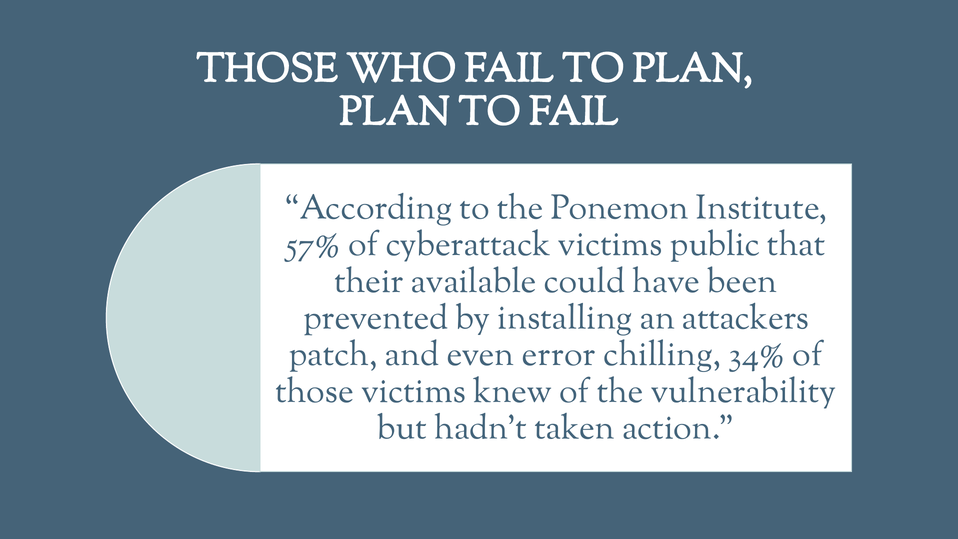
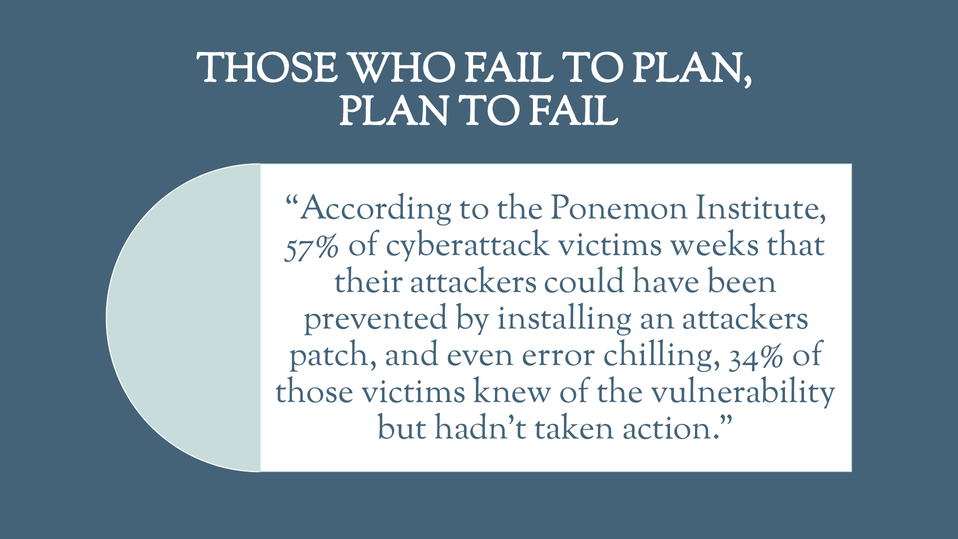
public: public -> weeks (715, 244)
their available: available -> attackers (474, 281)
